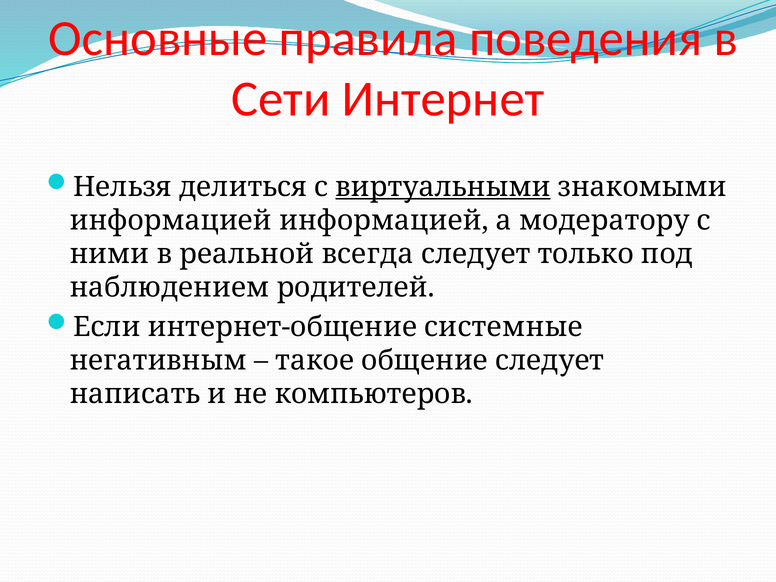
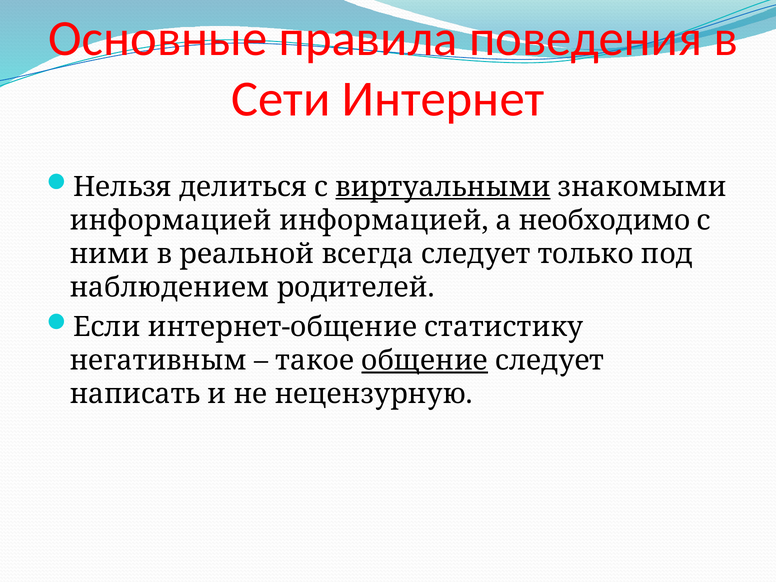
модератору: модератору -> необходимо (605, 220)
системные: системные -> статистику (504, 327)
общение underline: none -> present (425, 360)
компьютеров: компьютеров -> нецензурную (374, 394)
